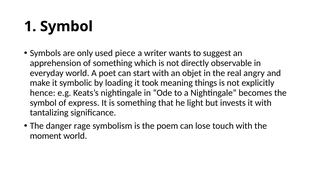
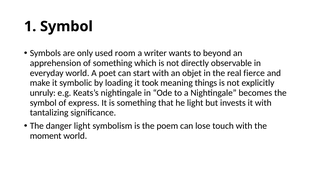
piece: piece -> room (125, 53)
suggest: suggest -> beyond (217, 53)
angry: angry -> fierce (254, 73)
hence: hence -> unruly (43, 93)
danger rage: rage -> light (82, 126)
